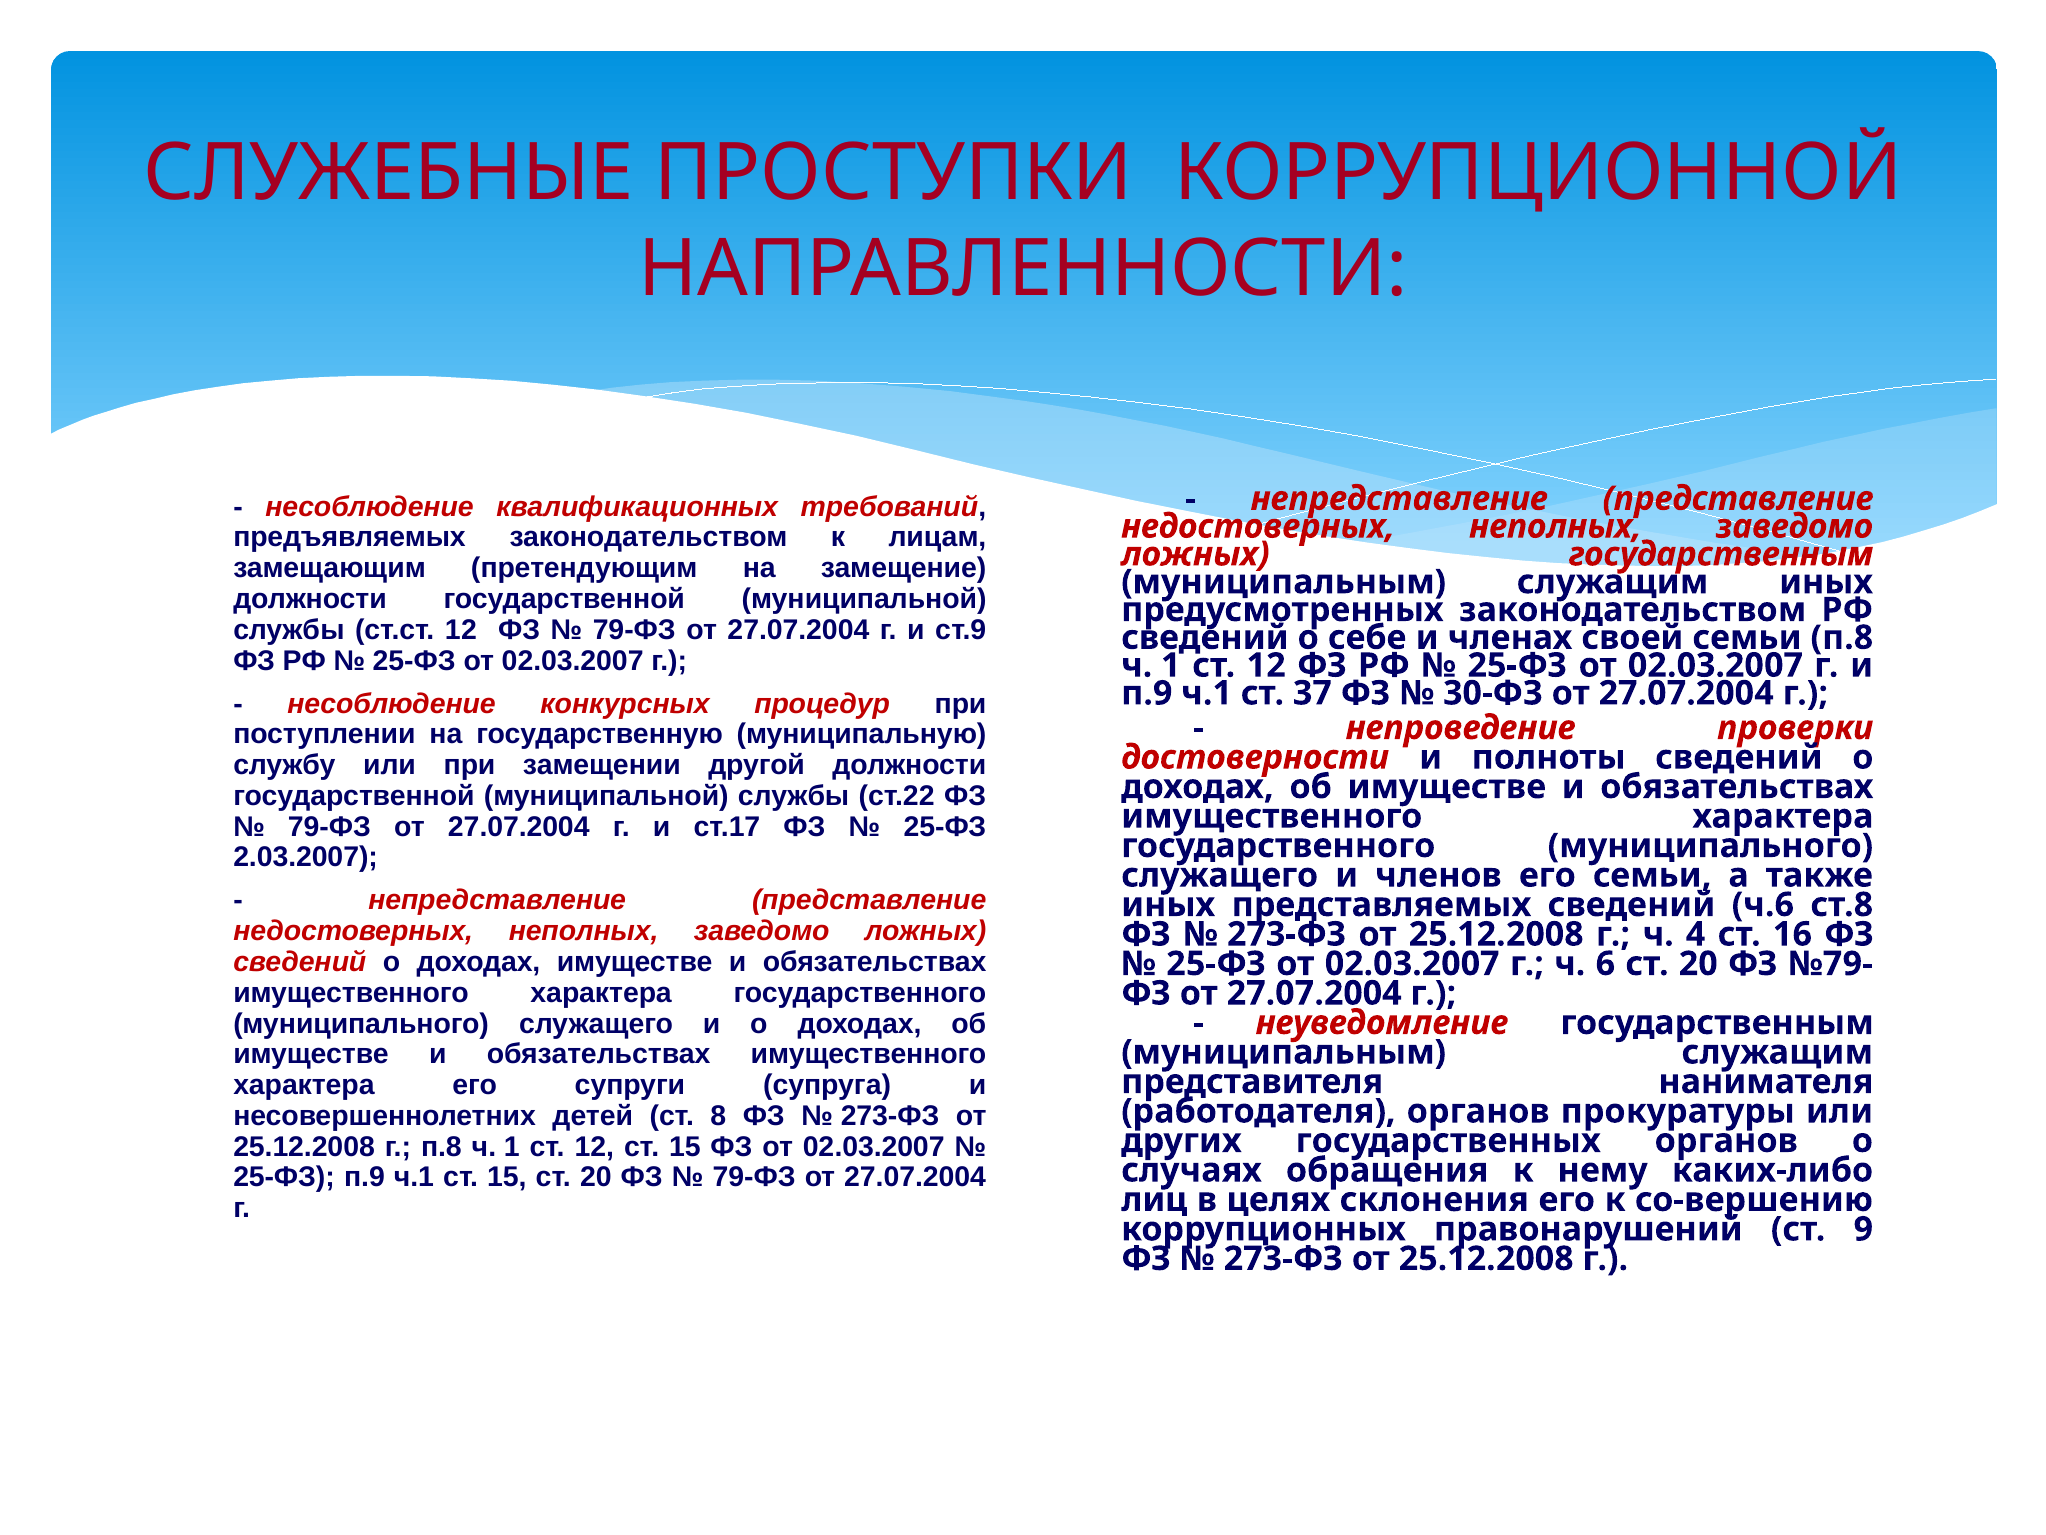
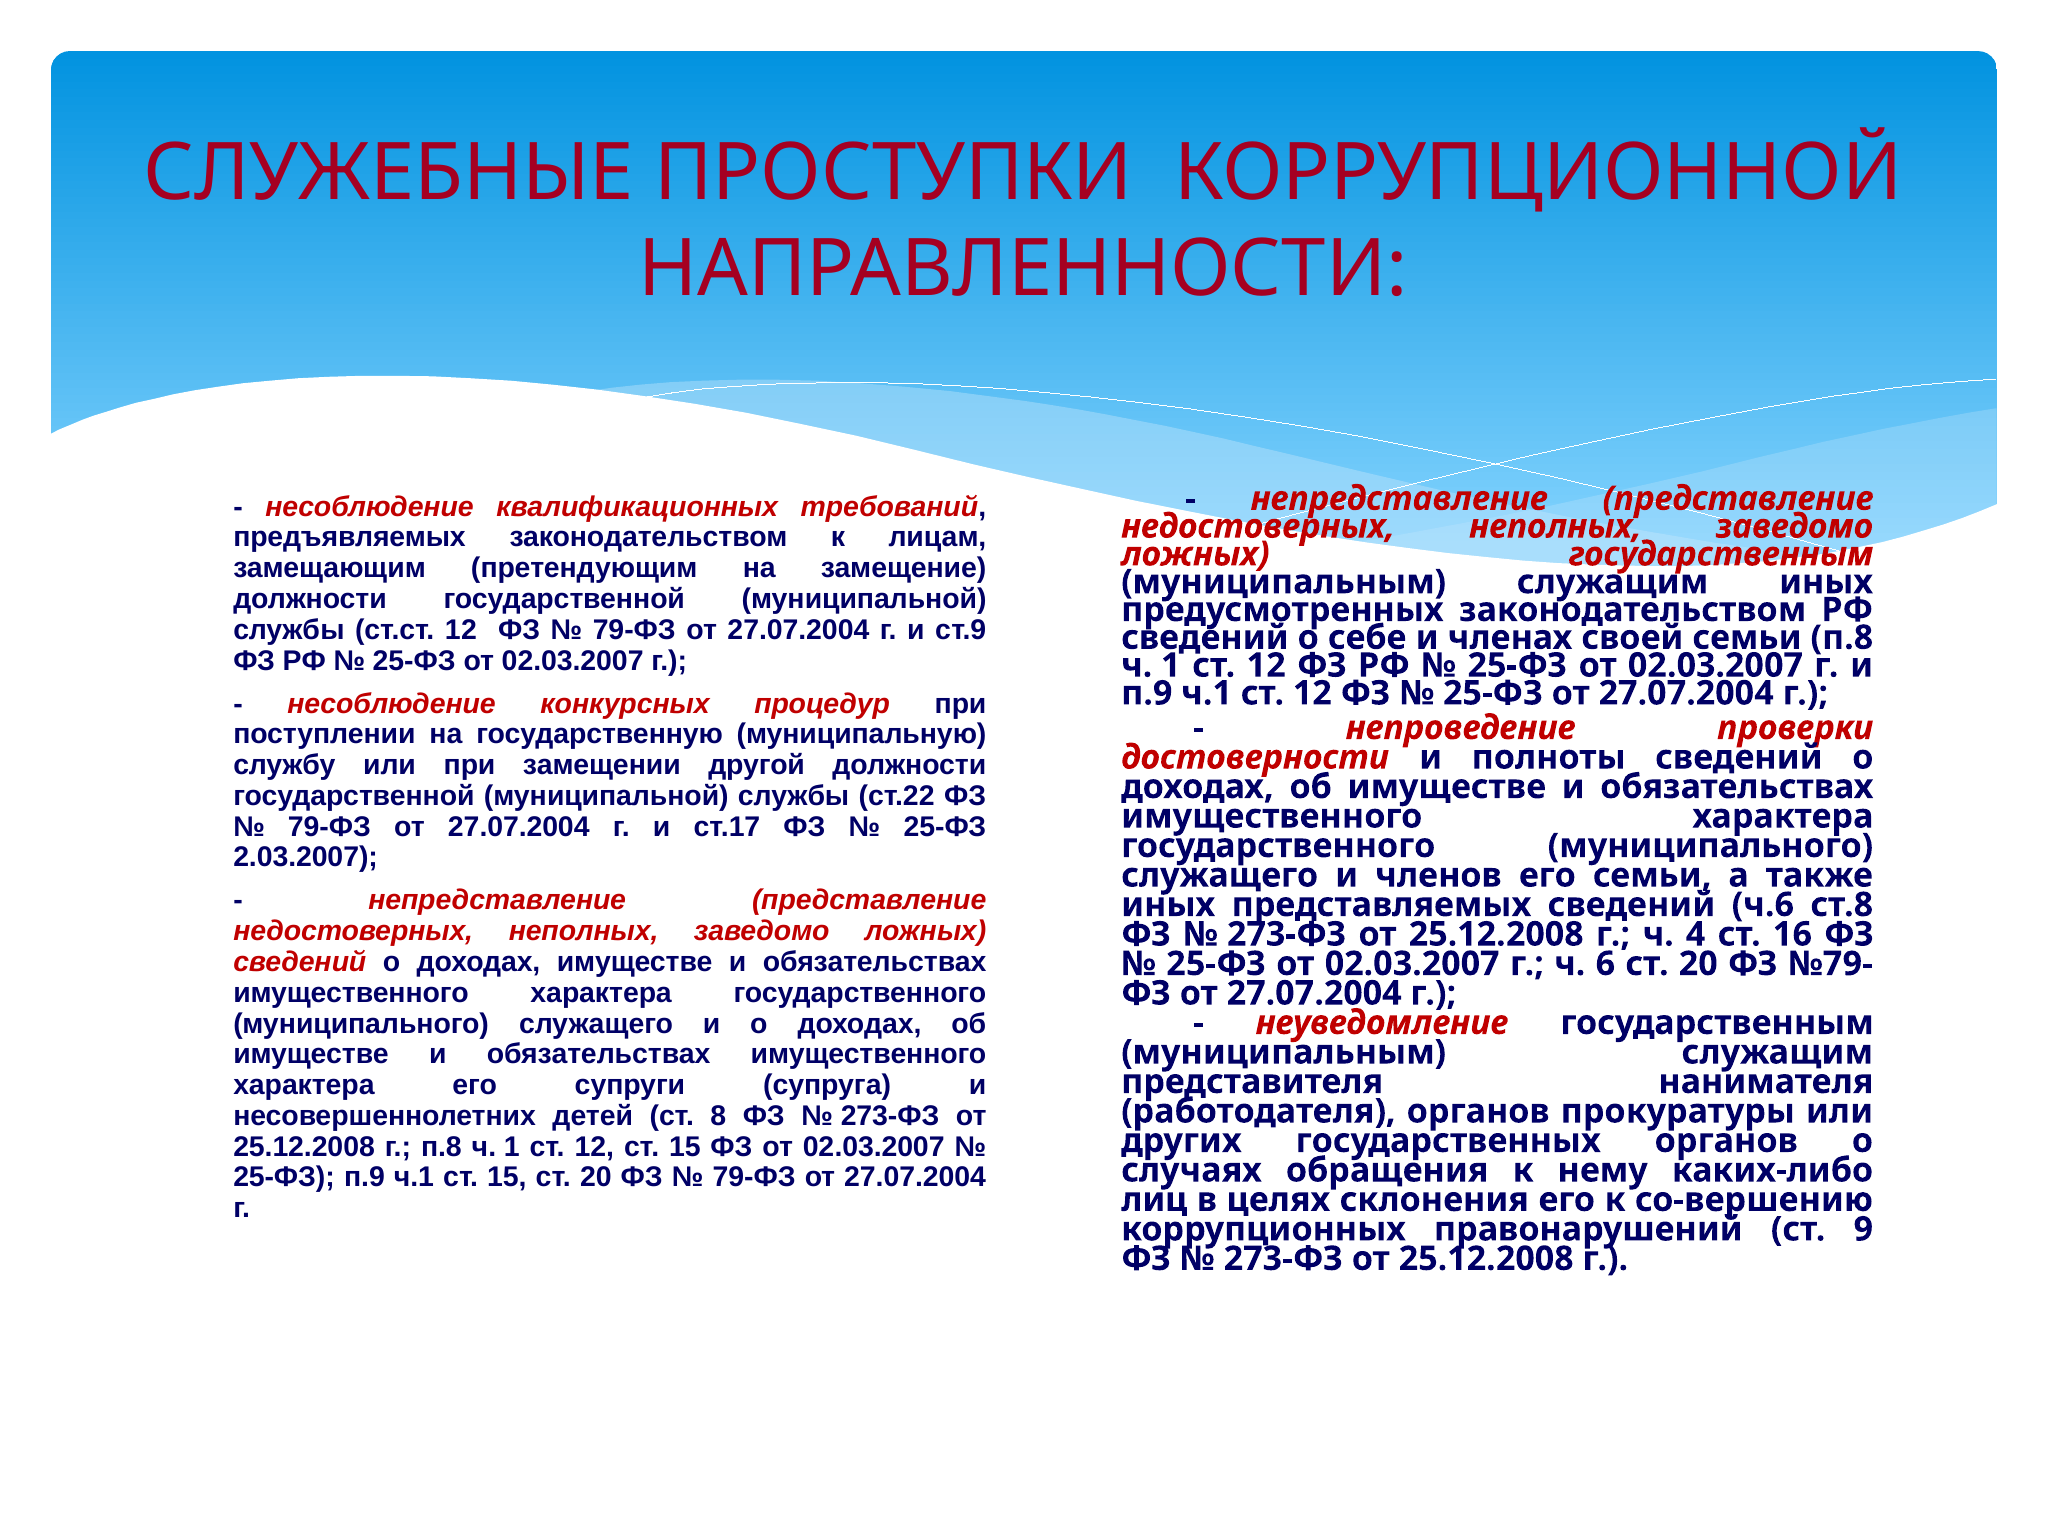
ч.1 ст 37: 37 -> 12 (1312, 693)
30-ФЗ: 30-ФЗ -> 25-ФЗ (1493, 693)
